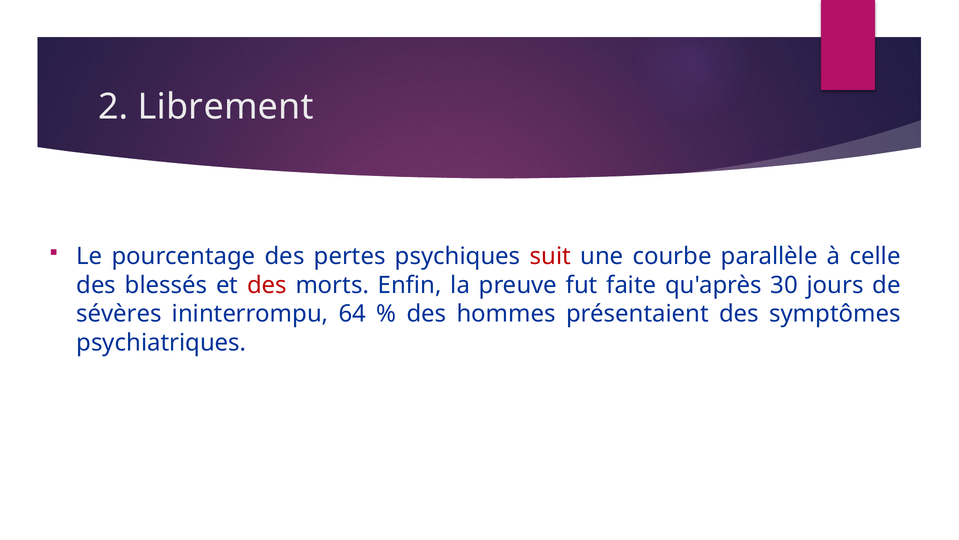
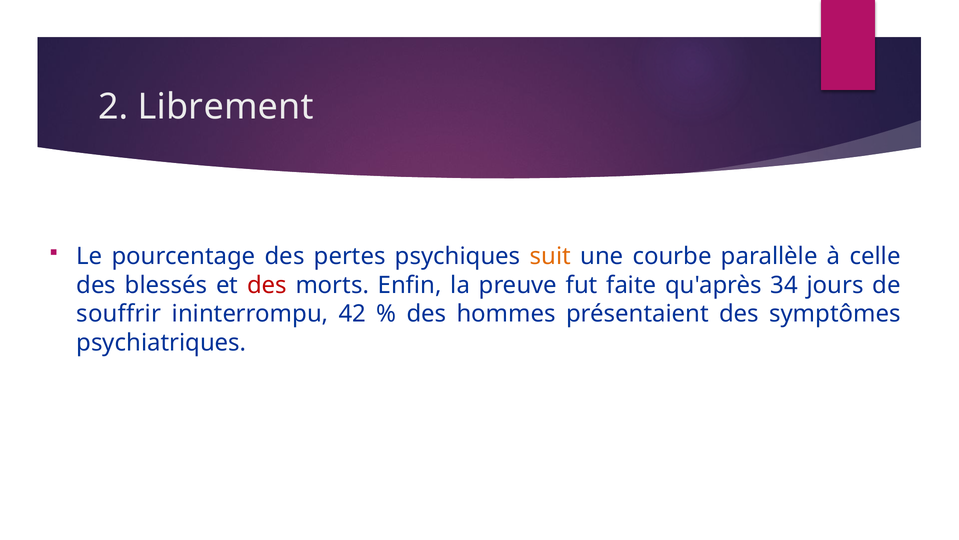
suit colour: red -> orange (550, 256)
30: 30 -> 34 (784, 285)
sévères: sévères -> souffrir (119, 314)
64: 64 -> 42 (352, 314)
